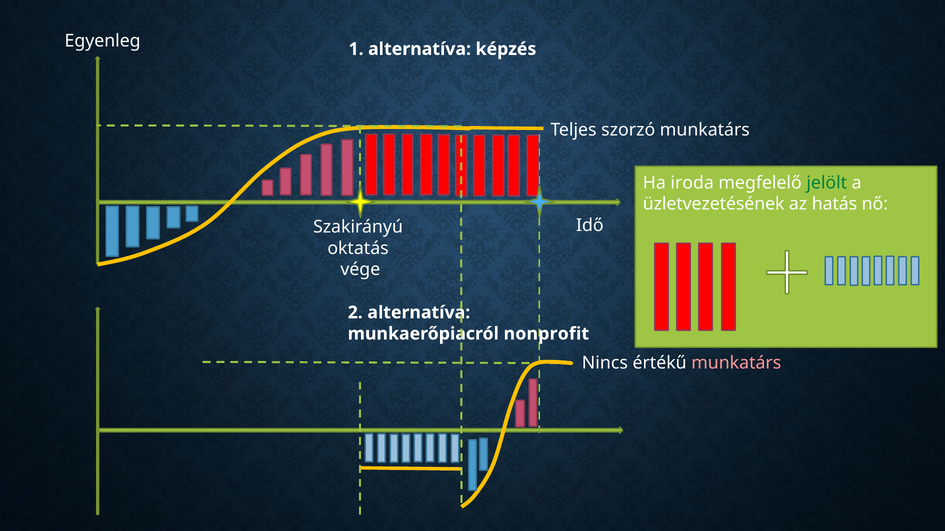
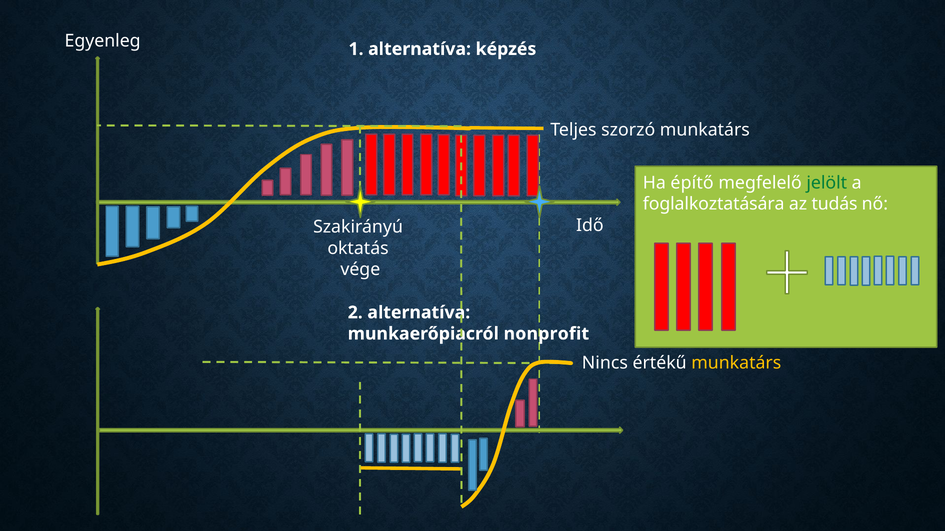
iroda: iroda -> építő (692, 183)
üzletvezetésének: üzletvezetésének -> foglalkoztatására (714, 204)
hatás: hatás -> tudás (835, 204)
munkatárs colour: pink -> yellow (736, 363)
